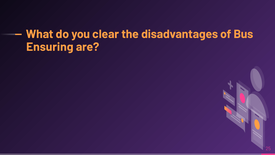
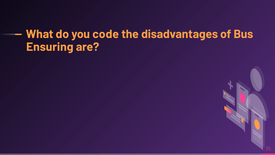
clear: clear -> code (106, 34)
